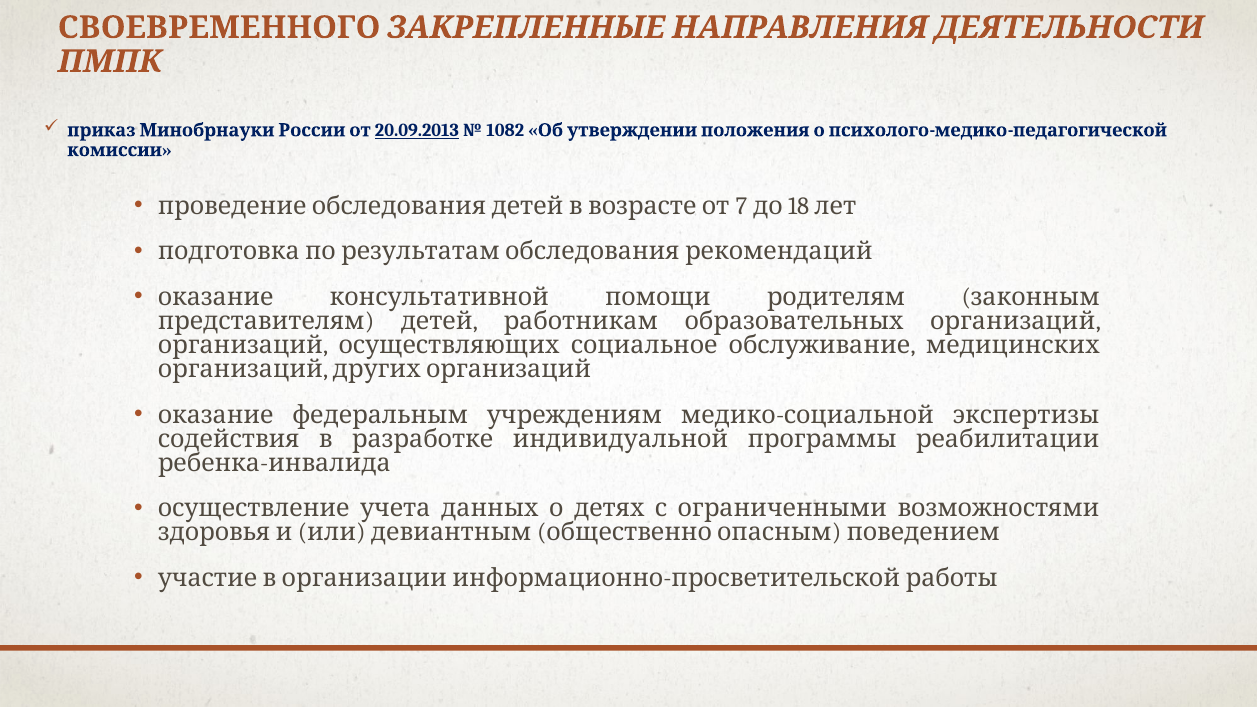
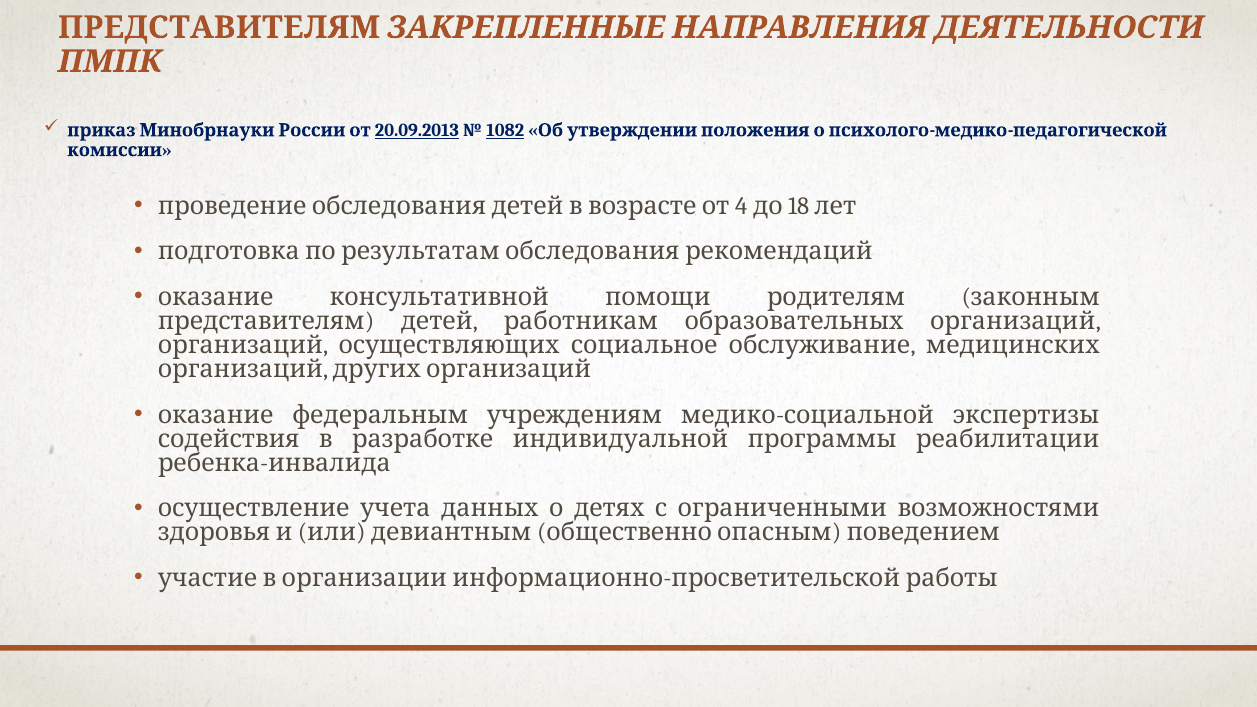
СВОЕВРЕМЕННОГО: СВОЕВРЕМЕННОГО -> ПРЕДСТАВИТЕЛЯМ (219, 28)
1082 underline: none -> present (505, 130)
7: 7 -> 4 (741, 206)
